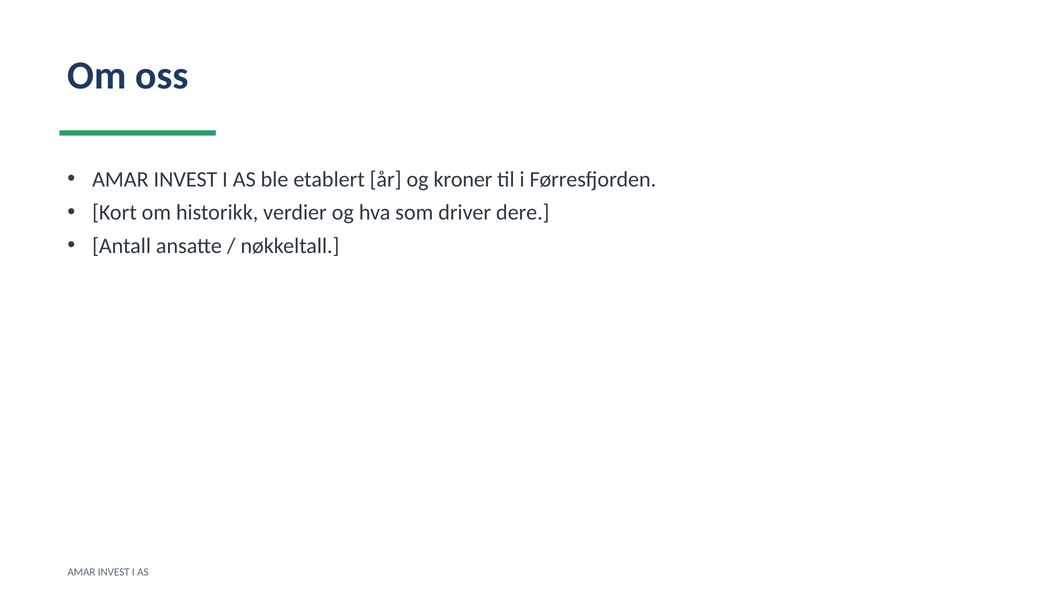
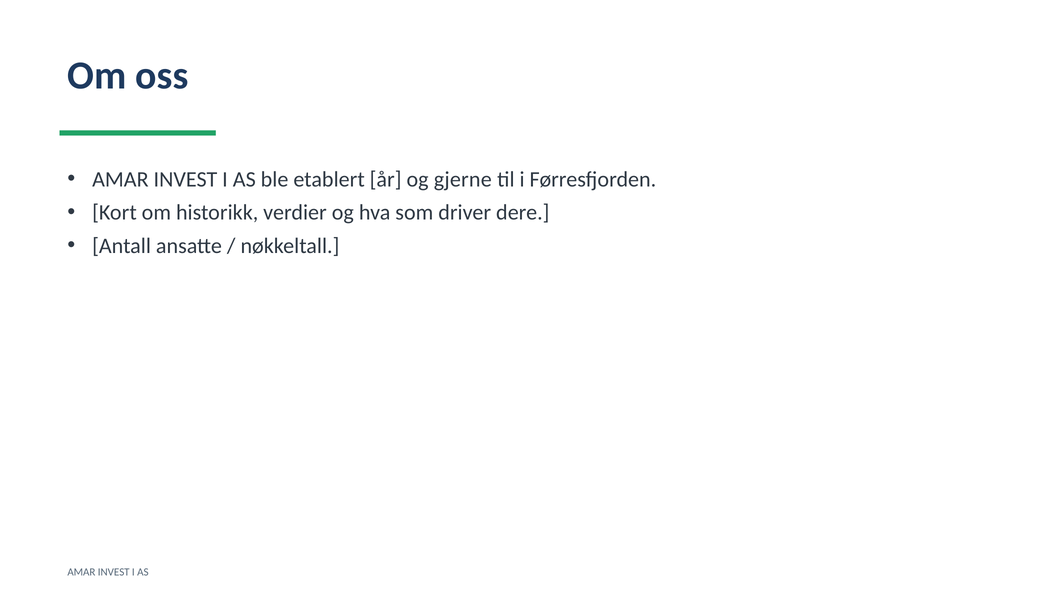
kroner: kroner -> gjerne (463, 179)
